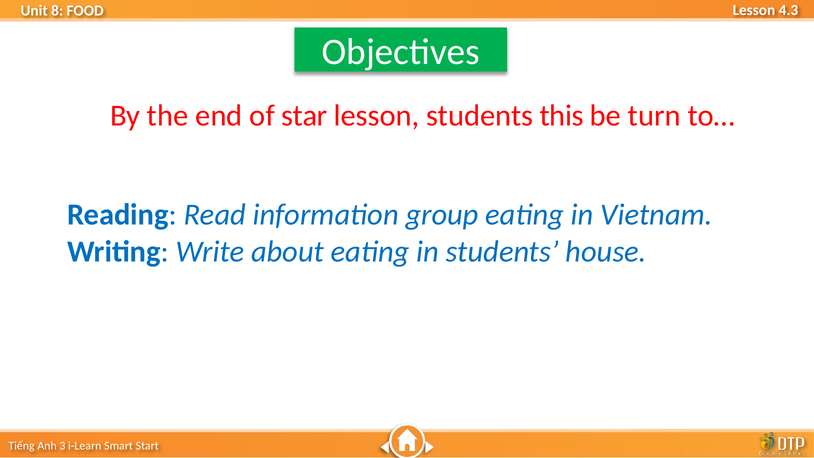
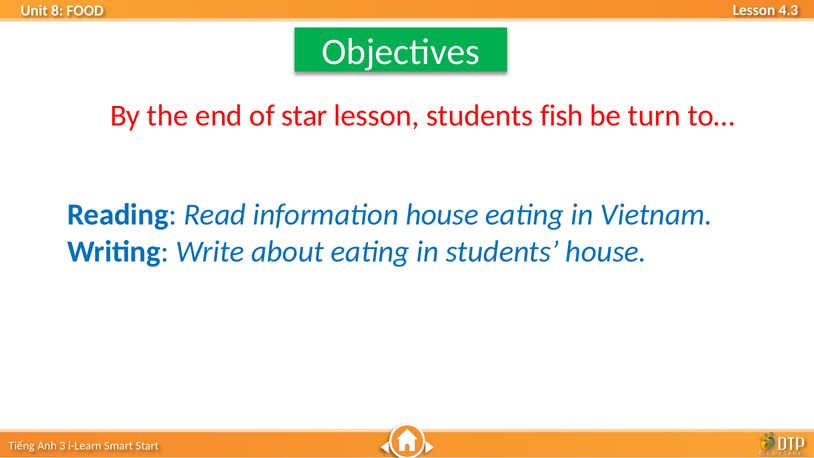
this: this -> fish (562, 116)
information group: group -> house (442, 215)
